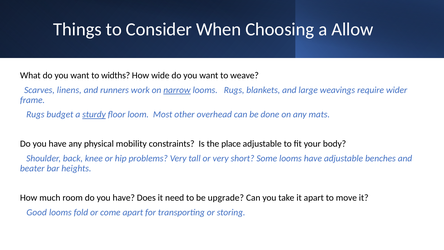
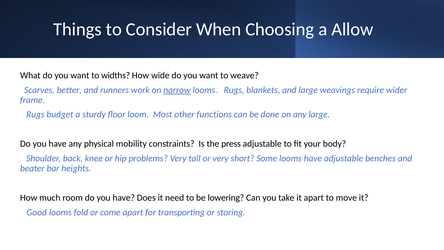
linens: linens -> better (69, 90)
sturdy underline: present -> none (94, 114)
overhead: overhead -> functions (214, 114)
any mats: mats -> large (319, 114)
place: place -> press (231, 144)
upgrade: upgrade -> lowering (226, 198)
